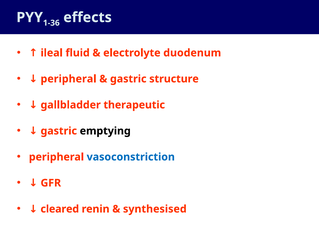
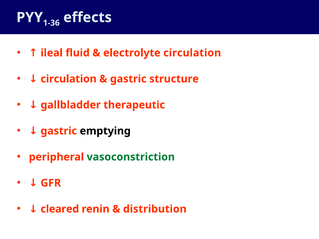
electrolyte duodenum: duodenum -> circulation (192, 53)
peripheral: peripheral -> circulation (69, 79)
vasoconstriction colour: blue -> green (131, 157)
synthesised: synthesised -> distribution (155, 209)
